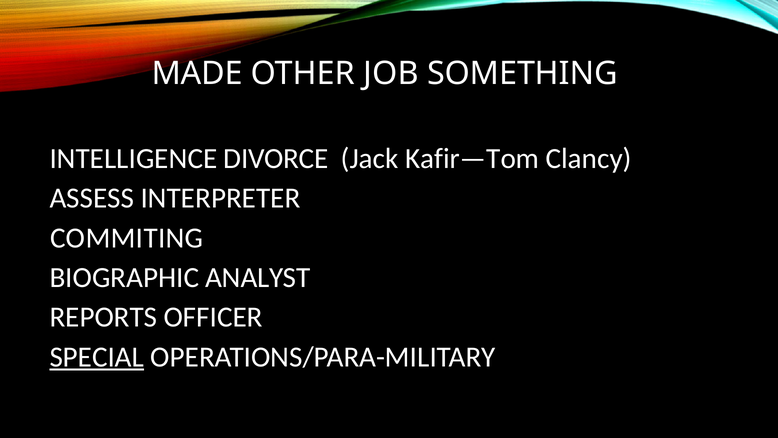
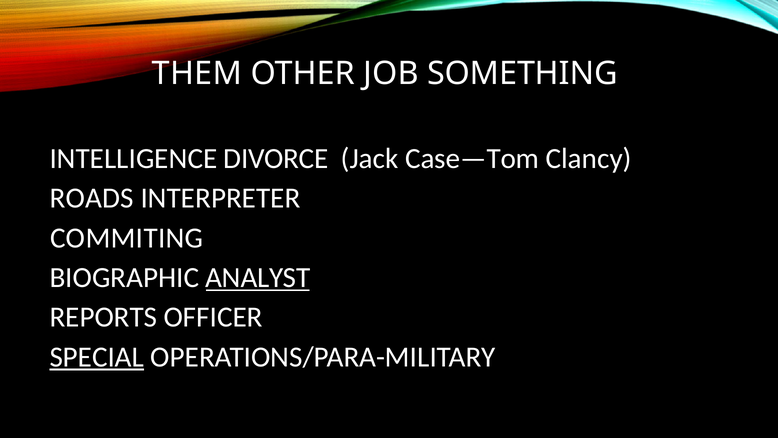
MADE: MADE -> THEM (197, 74)
Kafir—Tom: Kafir—Tom -> Case—Tom (472, 159)
ASSESS: ASSESS -> ROADS (92, 198)
ANALYST underline: none -> present (258, 277)
